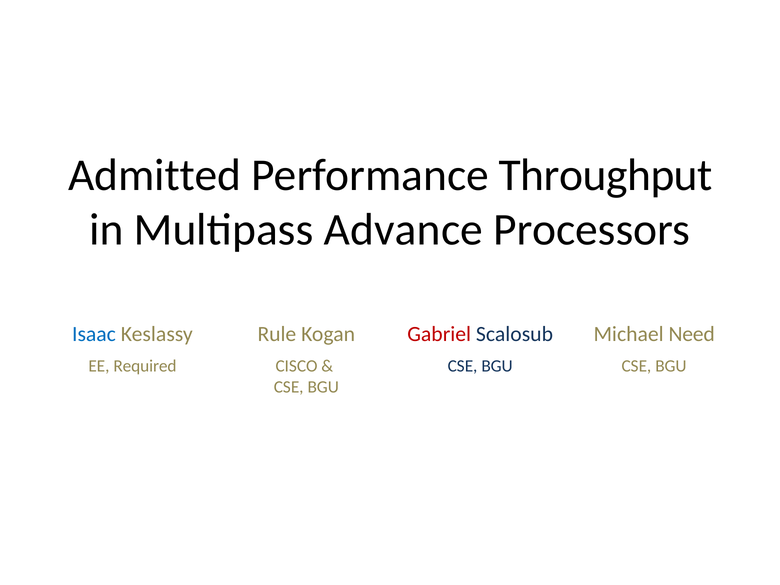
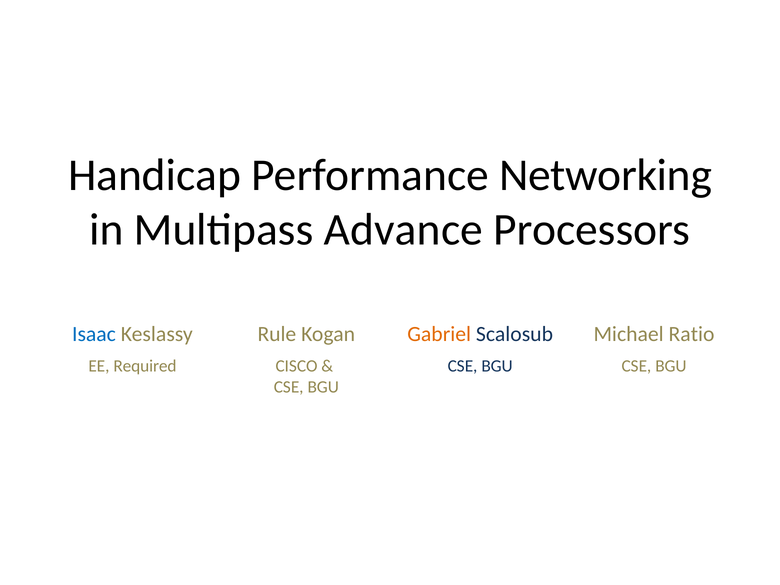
Admitted: Admitted -> Handicap (155, 175)
Throughput: Throughput -> Networking (606, 175)
Gabriel colour: red -> orange (439, 334)
Need: Need -> Ratio (692, 334)
